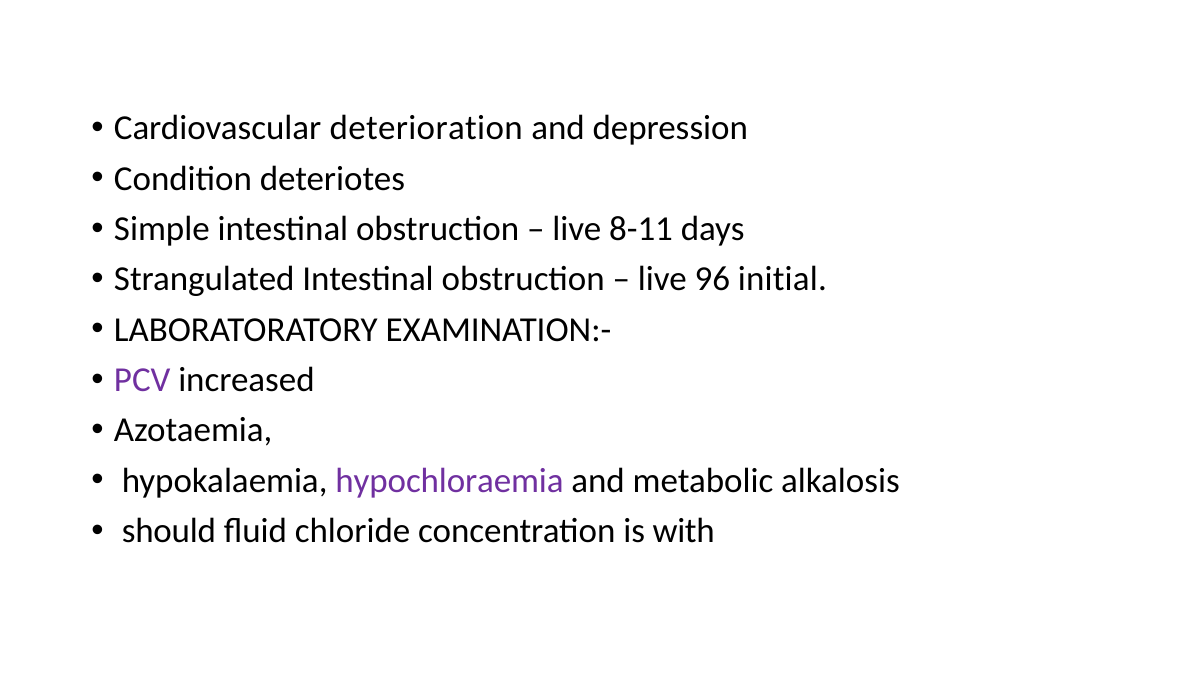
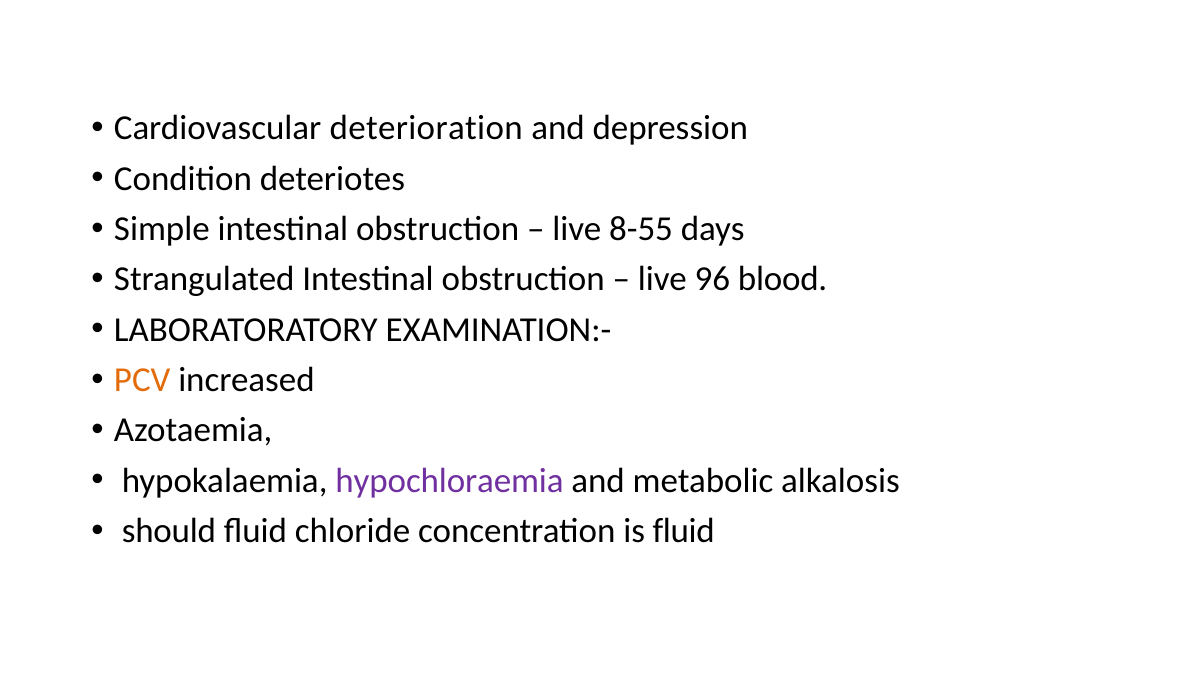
8-11: 8-11 -> 8-55 (641, 229)
initial: initial -> blood (783, 279)
PCV colour: purple -> orange (142, 380)
is with: with -> fluid (684, 531)
